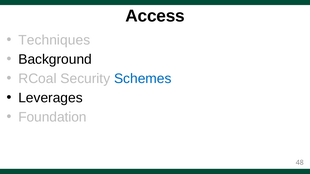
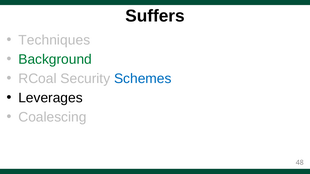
Access: Access -> Suffers (155, 16)
Background colour: black -> green (55, 59)
Foundation: Foundation -> Coalescing (52, 117)
